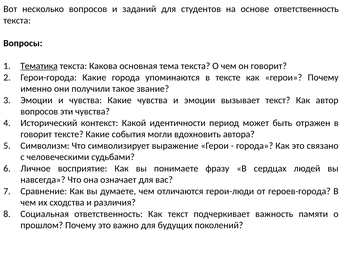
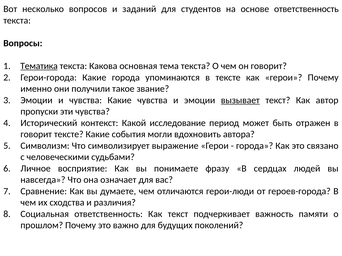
вызывает underline: none -> present (240, 100)
вопросов: вопросов -> пропуски (39, 112)
идентичности: идентичности -> исследование (178, 123)
